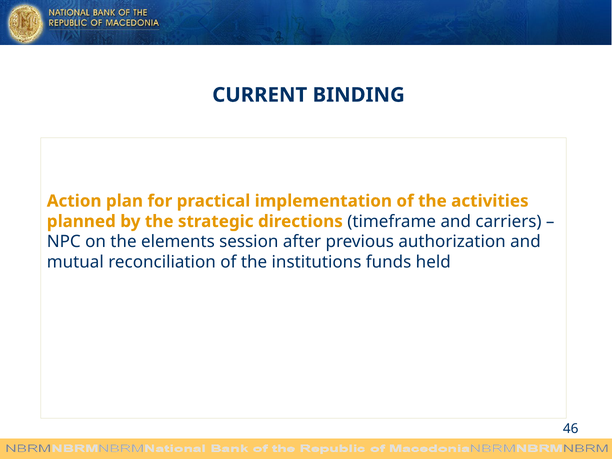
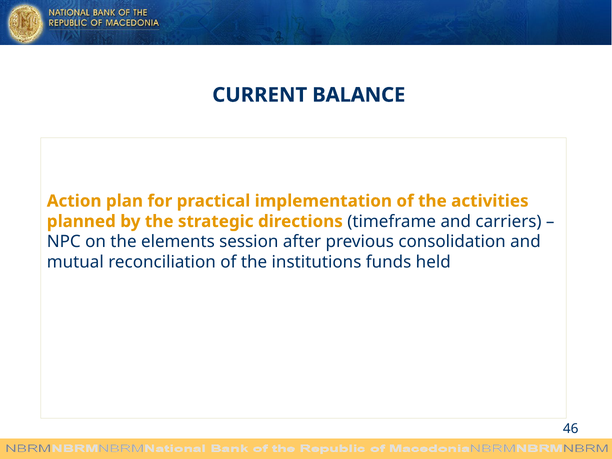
BINDING: BINDING -> BALANCE (359, 95)
authorization: authorization -> consolidation (452, 242)
